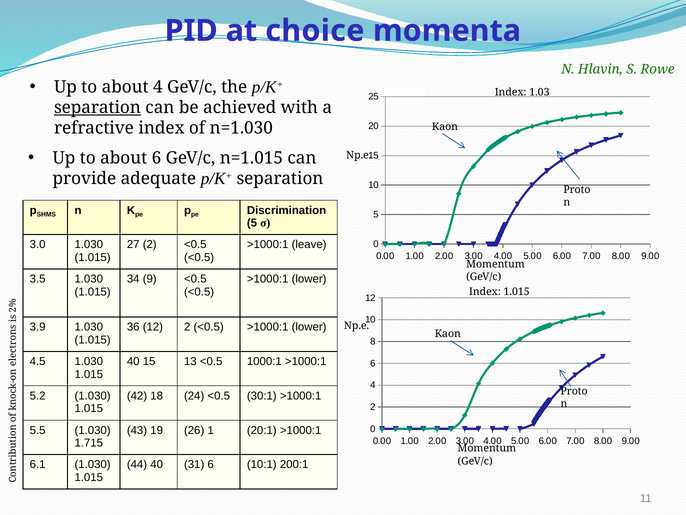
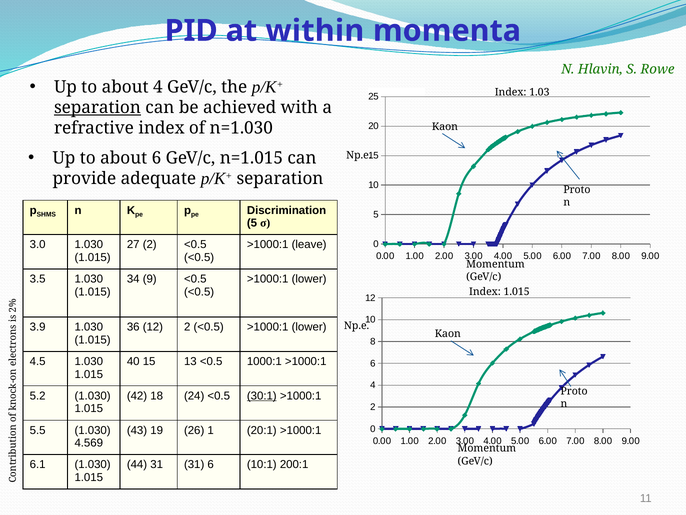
choice: choice -> within (315, 31)
30:1 underline: none -> present (262, 395)
1.715: 1.715 -> 4.569 (89, 443)
44 40: 40 -> 31 (157, 464)
